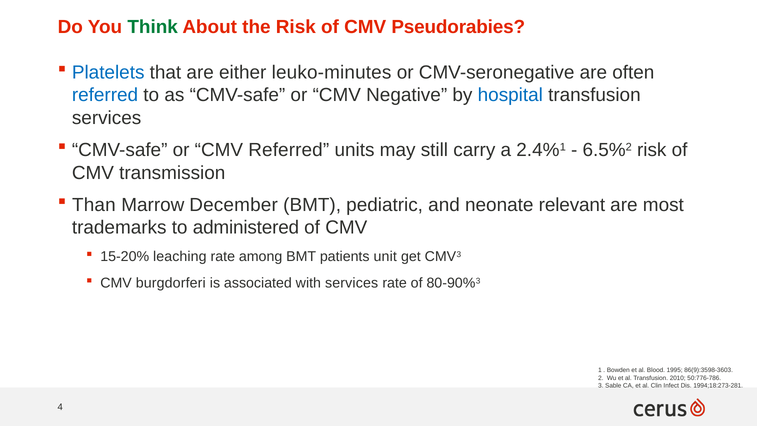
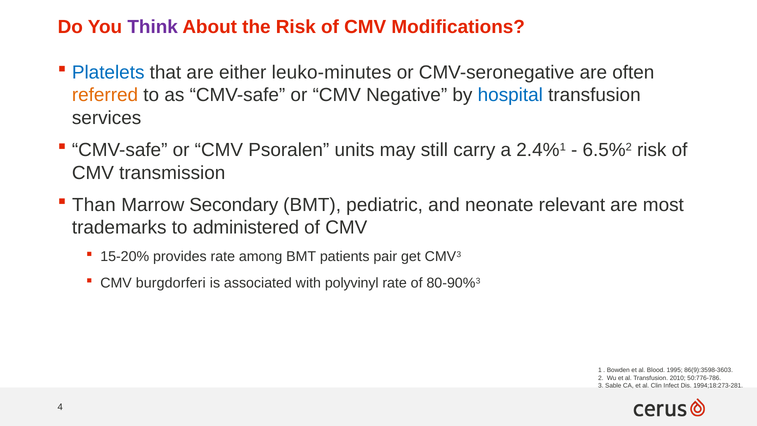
Think colour: green -> purple (153, 27)
Pseudorabies: Pseudorabies -> Modifications (458, 27)
referred colour: blue -> orange (105, 95)
CMV Referred: Referred -> Psoralen (289, 150)
December: December -> Secondary (234, 205)
leaching: leaching -> provides (180, 257)
unit: unit -> pair (385, 257)
with services: services -> polyvinyl (352, 283)
